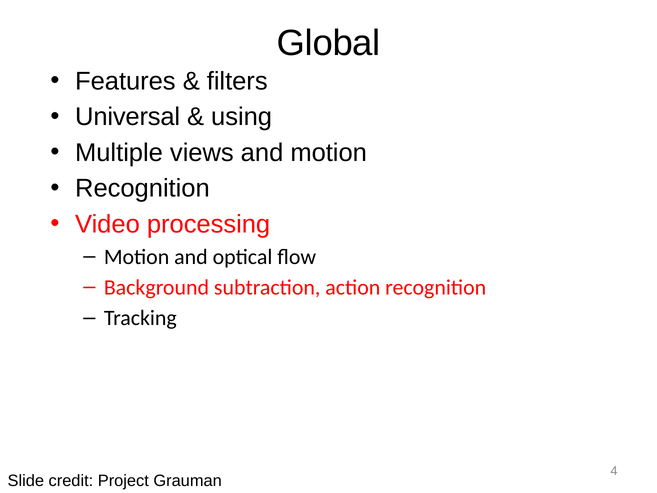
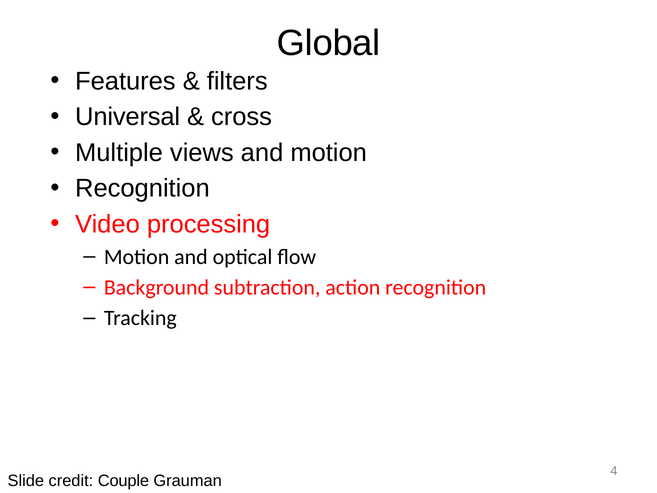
using: using -> cross (242, 117)
Project: Project -> Couple (123, 480)
